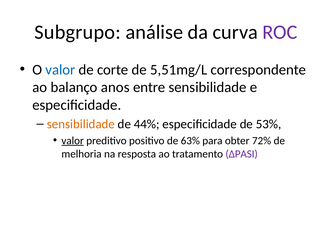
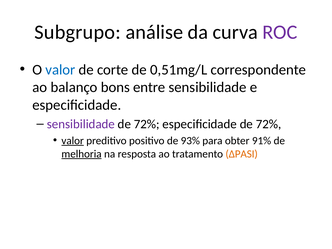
5,51mg/L: 5,51mg/L -> 0,51mg/L (179, 70)
anos: anos -> bons (115, 87)
sensibilidade colour: orange -> purple (81, 124)
44%: 44% -> 72% (147, 124)
especificidade de 53%: 53% -> 72% (269, 124)
63%: 63% -> 93% (190, 141)
72%: 72% -> 91% (262, 141)
melhoria underline: none -> present (82, 154)
ΔPASI colour: purple -> orange (242, 154)
